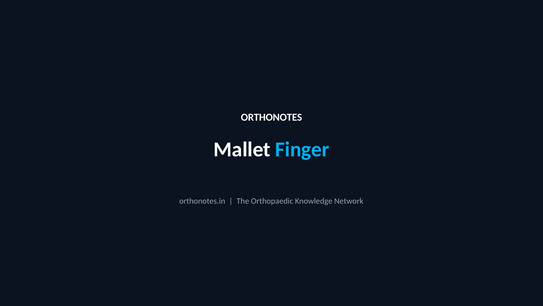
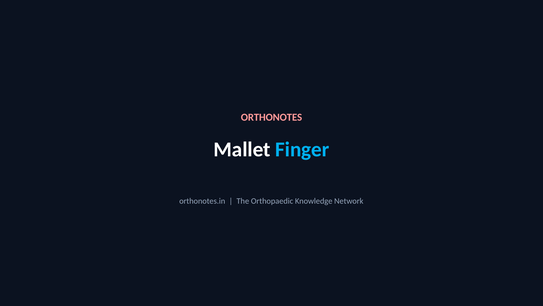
ORTHONOTES colour: white -> pink (271, 117)
